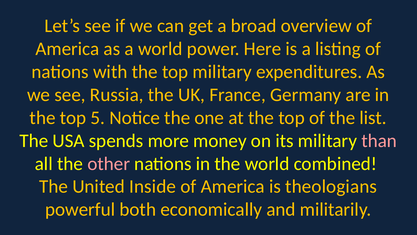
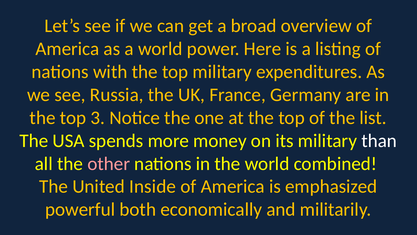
5: 5 -> 3 (98, 118)
than colour: pink -> white (379, 140)
theologians: theologians -> emphasized (331, 186)
